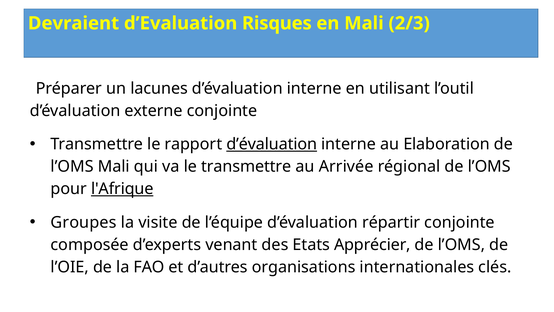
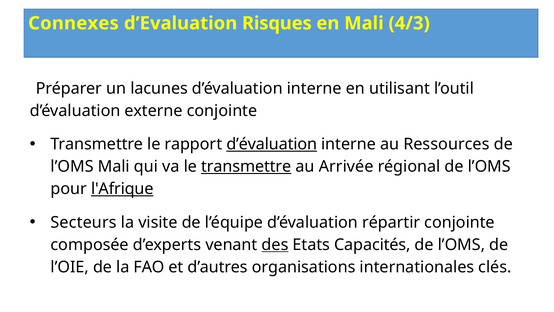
Devraient: Devraient -> Connexes (73, 23)
2/3: 2/3 -> 4/3 (409, 23)
Elaboration: Elaboration -> Ressources (446, 144)
transmettre underline: none -> present (246, 166)
Groupes: Groupes -> Secteurs (84, 222)
des underline: none -> present (275, 244)
Apprécier: Apprécier -> Capacités (372, 244)
